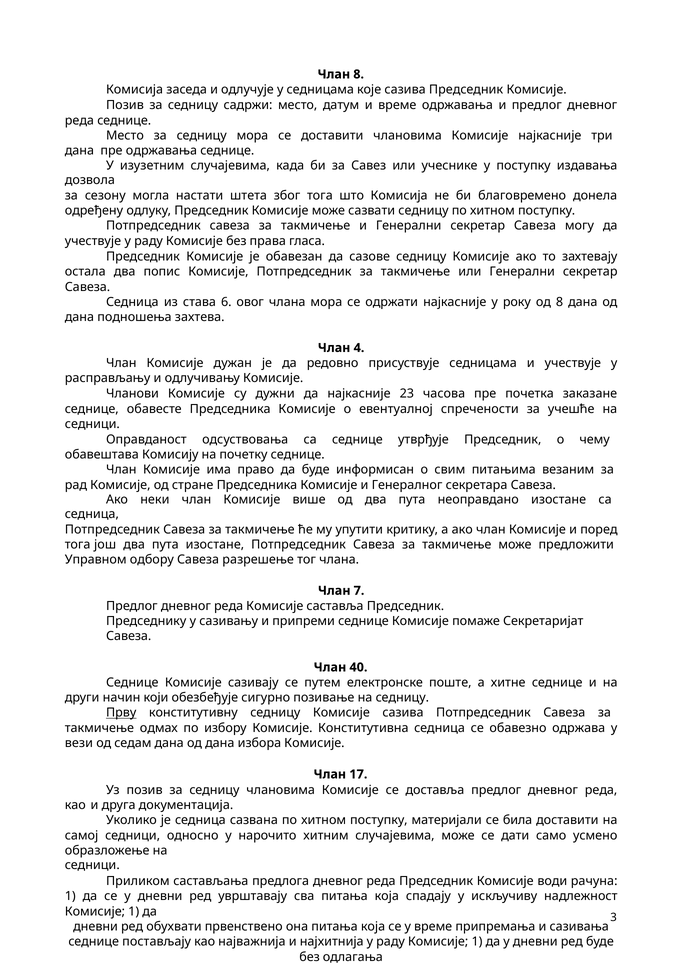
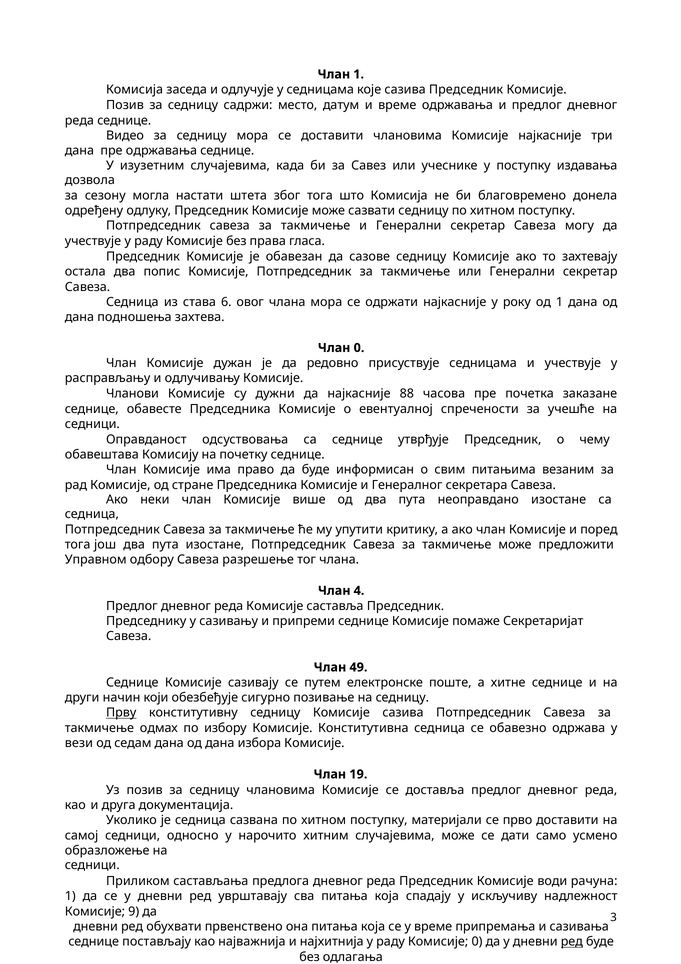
Члан 8: 8 -> 1 (359, 74)
Место: Место -> Видео (125, 136)
од 8: 8 -> 1 (560, 302)
Члан 4: 4 -> 0 (359, 348)
23: 23 -> 88 (407, 394)
Члан 7: 7 -> 4 (359, 590)
40: 40 -> 49 (358, 667)
17: 17 -> 19 (358, 774)
била: била -> прво (518, 820)
1: 1 -> 9 (134, 911)
раду Комисије 1: 1 -> 0 (477, 941)
ред underline: none -> present (572, 941)
